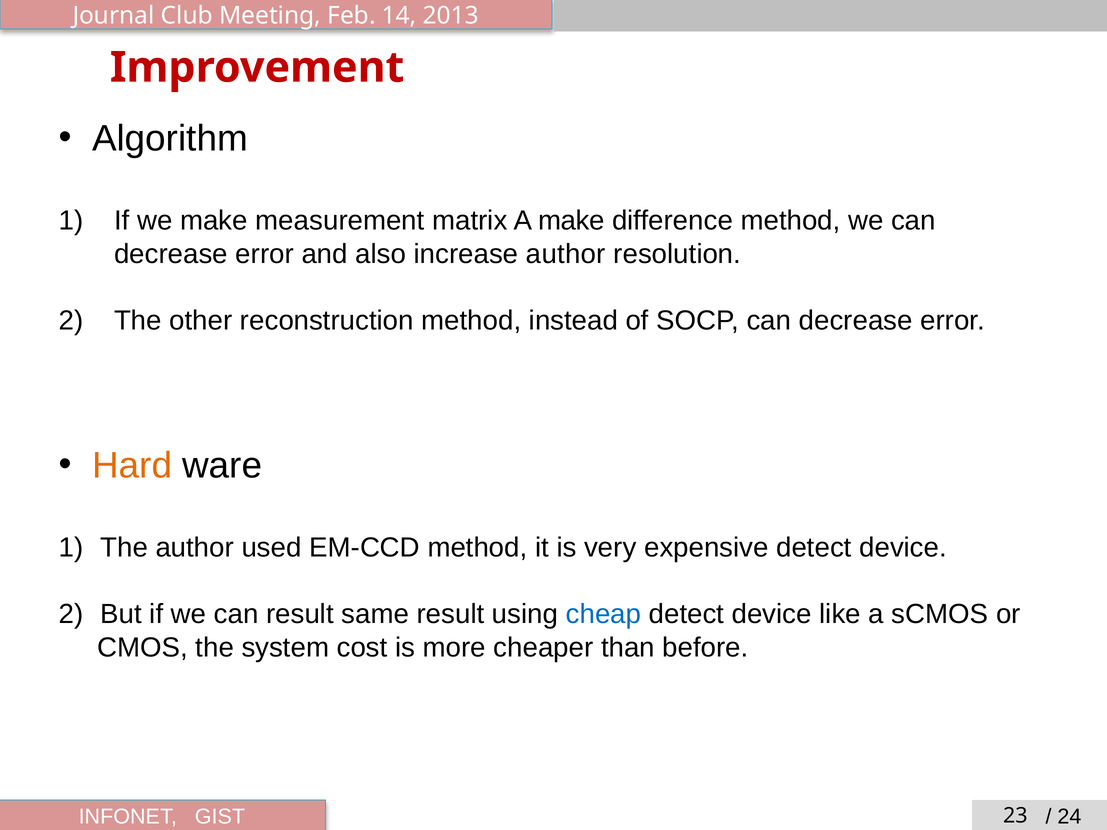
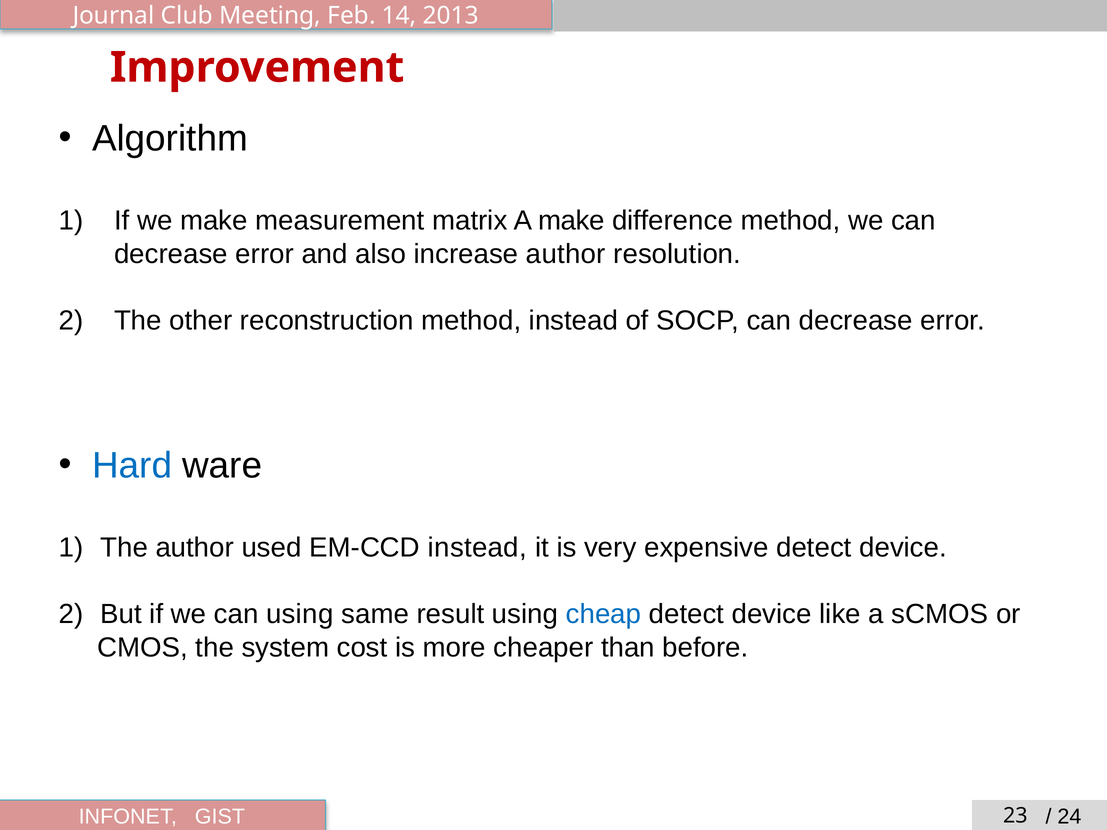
Hard colour: orange -> blue (132, 466)
EM-CCD method: method -> instead (477, 548)
can result: result -> using (300, 614)
